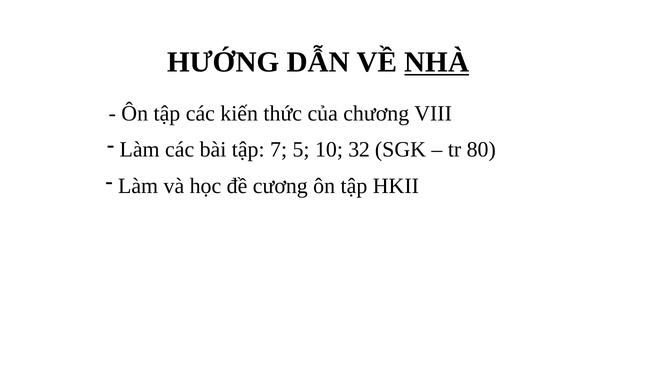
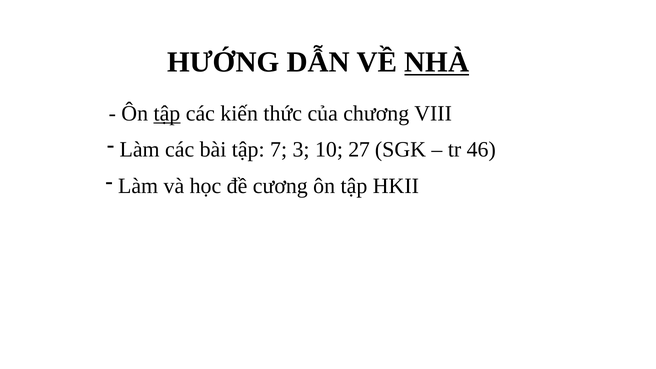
tập underline: none -> present (167, 114)
5: 5 -> 3 (301, 150)
32: 32 -> 27 (359, 150)
80: 80 -> 46 (481, 150)
